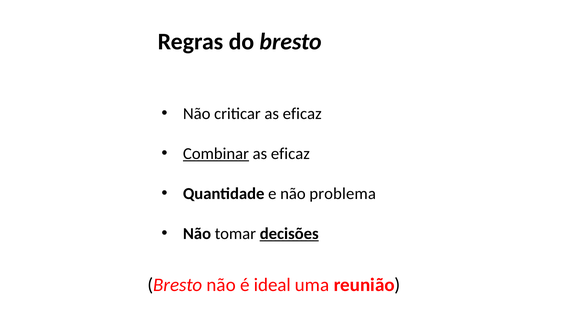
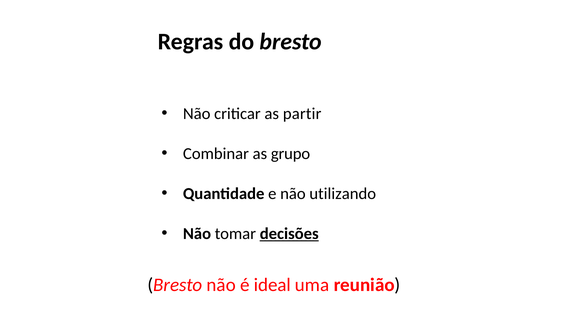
criticar as eficaz: eficaz -> partir (302, 114)
Combinar underline: present -> none (216, 154)
eficaz: eficaz -> grupo (290, 154)
problema: problema -> utilizando (343, 194)
